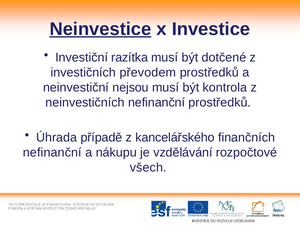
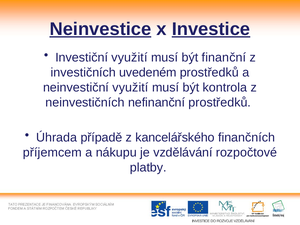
Investice underline: none -> present (211, 29)
Investiční razítka: razítka -> využití (129, 57)
dotčené: dotčené -> finanční (224, 57)
převodem: převodem -> uvedeném (148, 72)
neinvestiční nejsou: nejsou -> využití (130, 87)
nefinanční: nefinanční -> příjemcem (52, 152)
všech: všech -> platby (148, 167)
